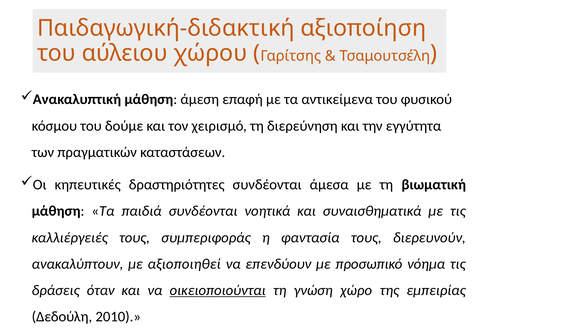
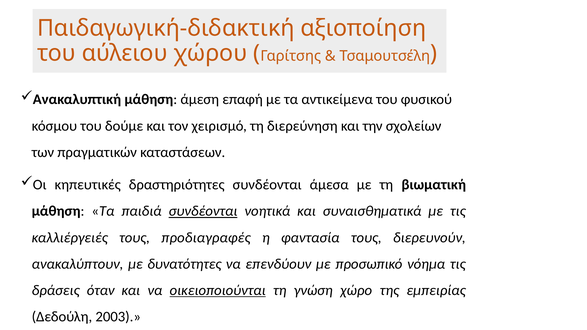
εγγύτητα: εγγύτητα -> σχολείων (414, 126)
συνδέονται underline: none -> present (203, 211)
συμπεριφοράς: συμπεριφοράς -> προδιαγραφές (206, 238)
αξιοποιηθεί: αξιοποιηθεί -> δυνατότητες (184, 264)
2010: 2010 -> 2003 (118, 317)
